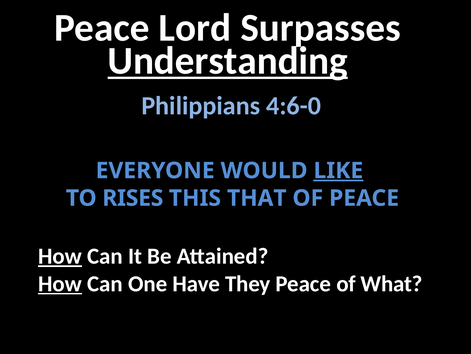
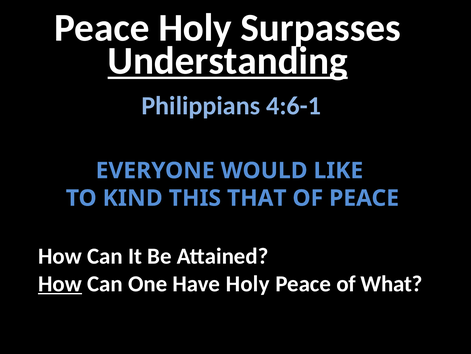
Peace Lord: Lord -> Holy (195, 28)
4:6-0: 4:6-0 -> 4:6-1 (294, 106)
LIKE underline: present -> none (338, 170)
RISES: RISES -> KIND (133, 198)
How underline: present -> none (60, 256)
Have They: They -> Holy (248, 283)
